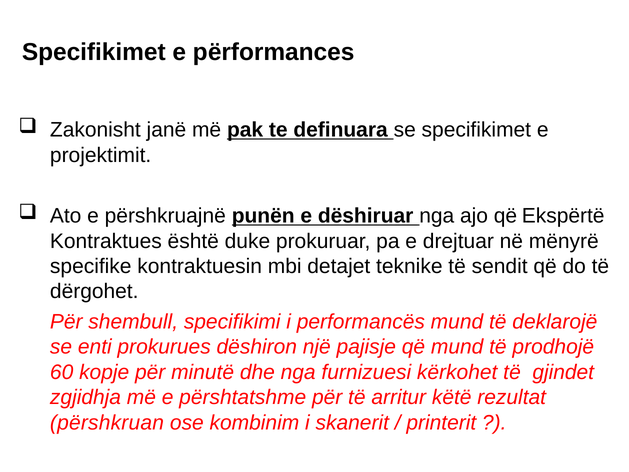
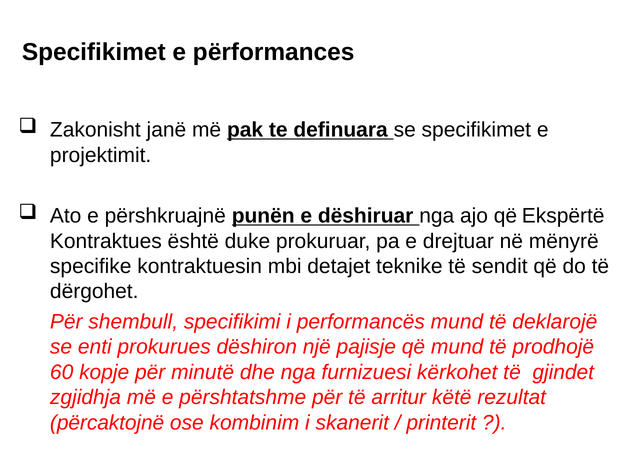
përshkruan: përshkruan -> përcaktojnë (107, 422)
